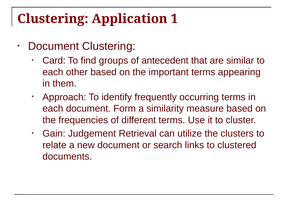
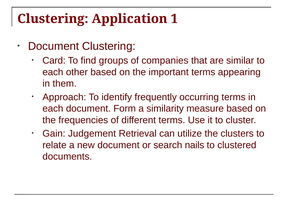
antecedent: antecedent -> companies (165, 61)
links: links -> nails (195, 145)
